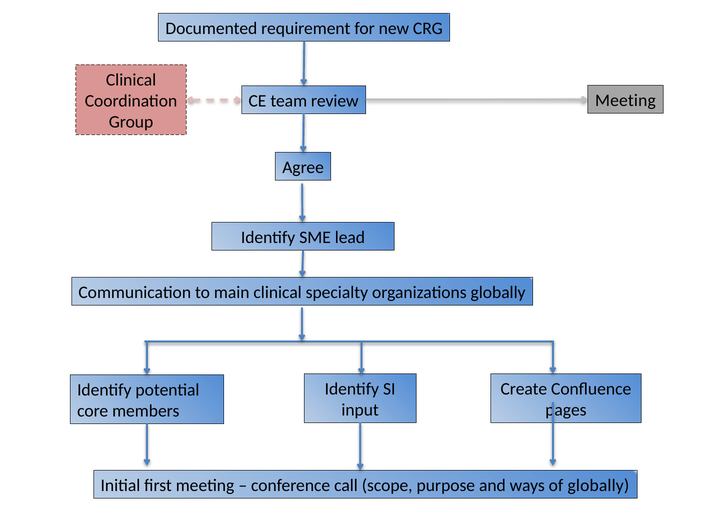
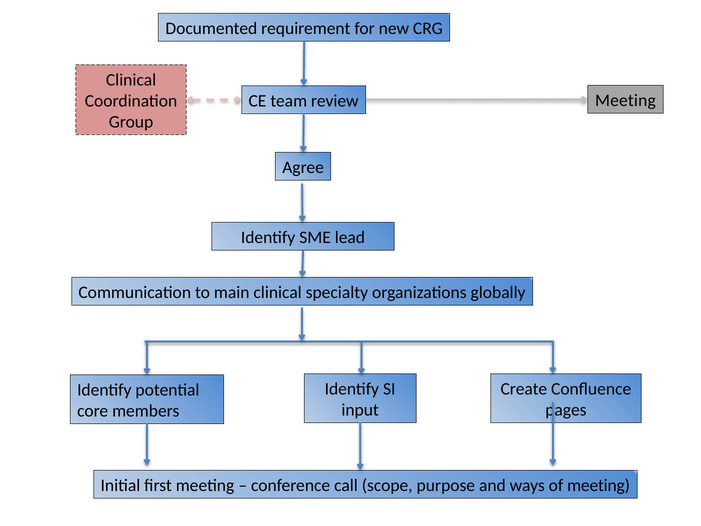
of globally: globally -> meeting (599, 485)
